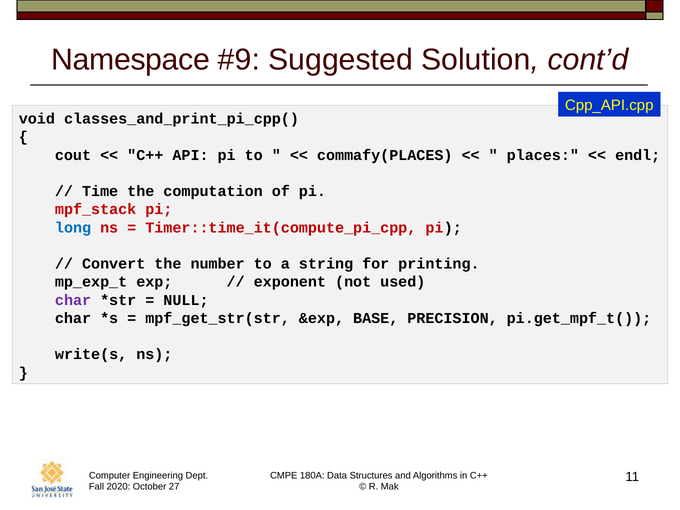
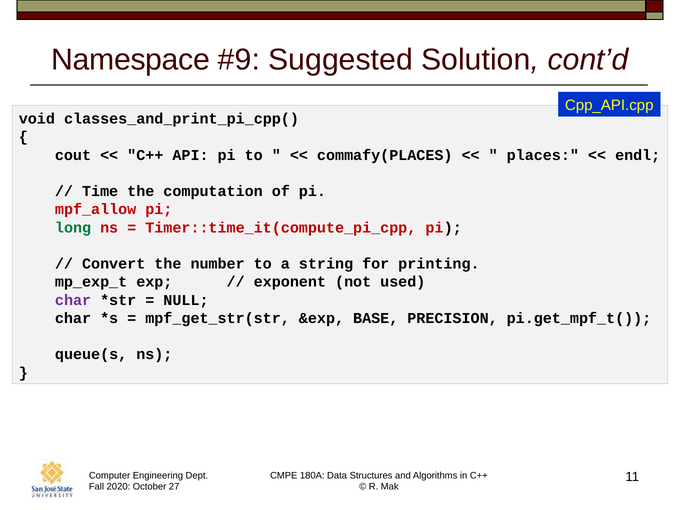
mpf_stack: mpf_stack -> mpf_allow (96, 209)
long colour: blue -> green (73, 228)
write(s: write(s -> queue(s (91, 354)
